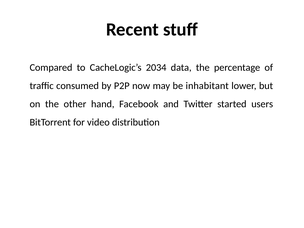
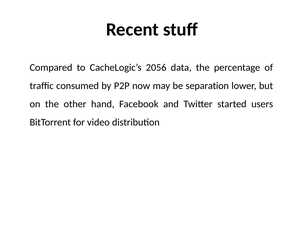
2034: 2034 -> 2056 (156, 68)
inhabitant: inhabitant -> separation (207, 86)
